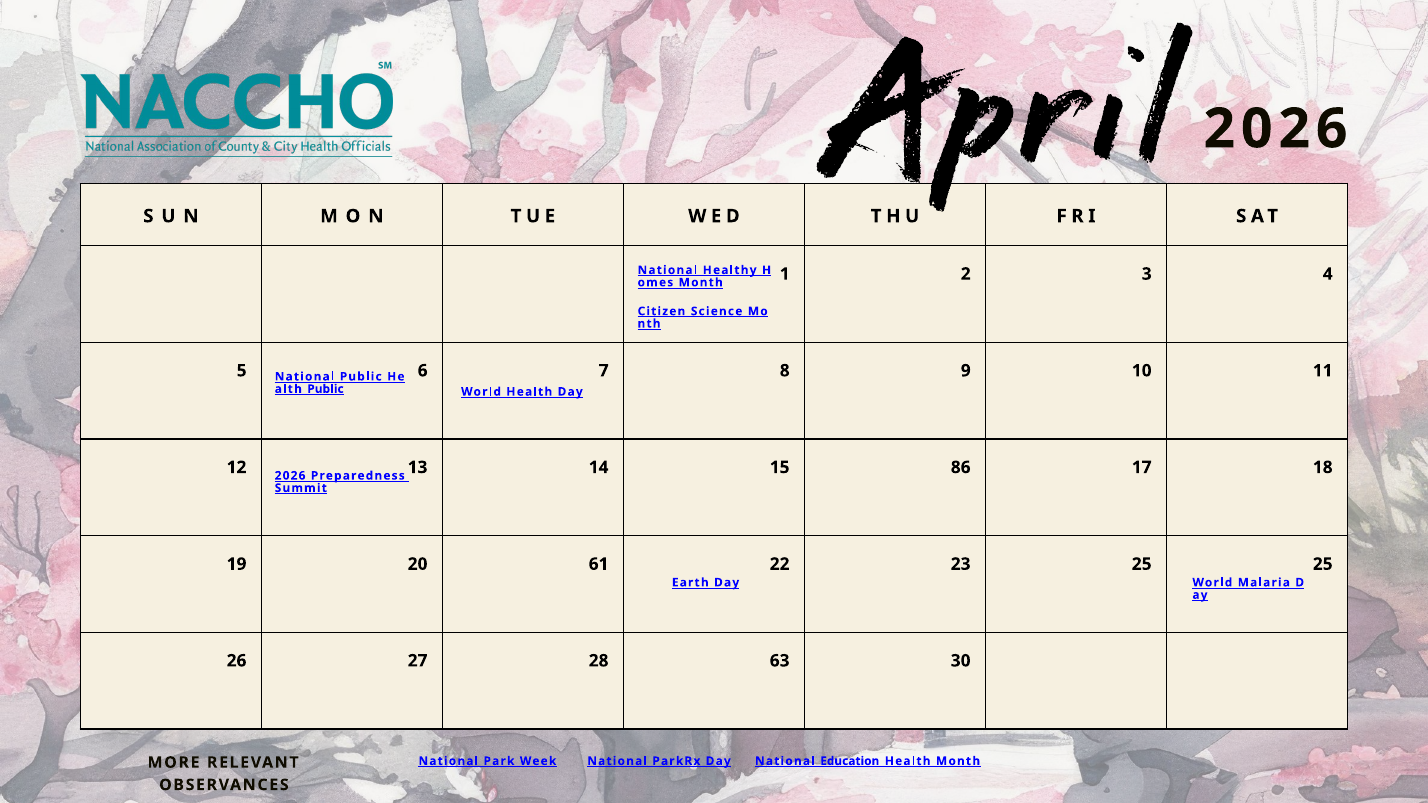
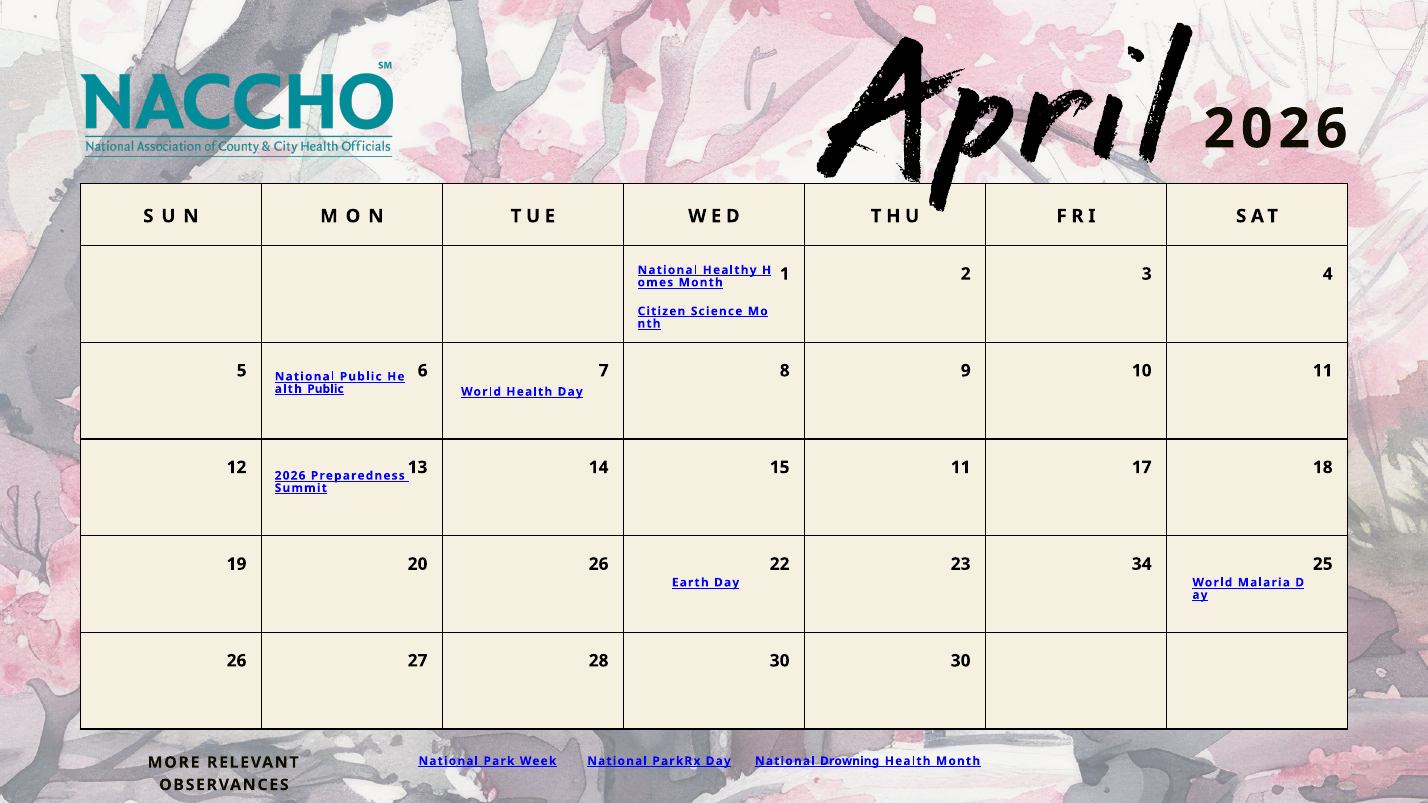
15 86: 86 -> 11 (961, 468)
20 61: 61 -> 26 (599, 564)
23 25: 25 -> 34 (1142, 564)
28 63: 63 -> 30 (780, 661)
Education: Education -> Drowning (850, 761)
